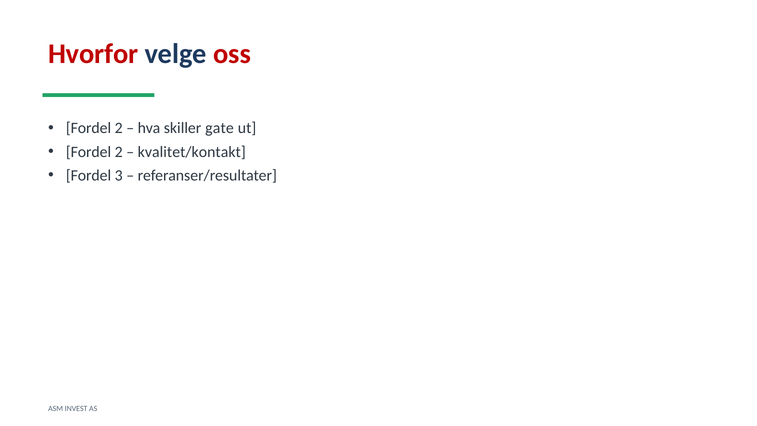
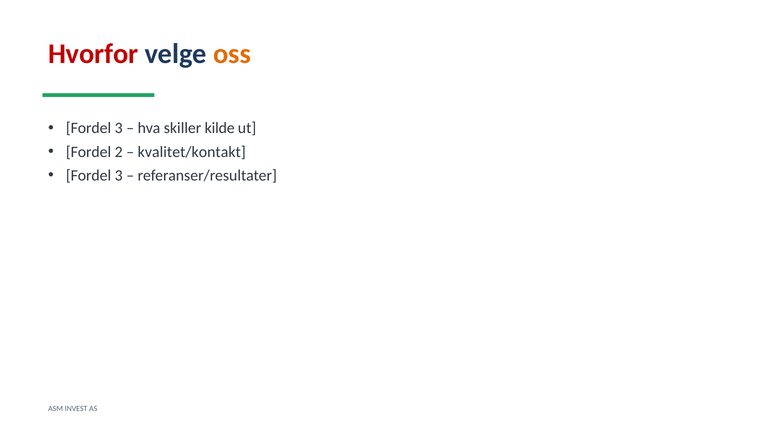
oss colour: red -> orange (232, 54)
2: 2 -> 3 (119, 128)
gate: gate -> kilde (220, 128)
